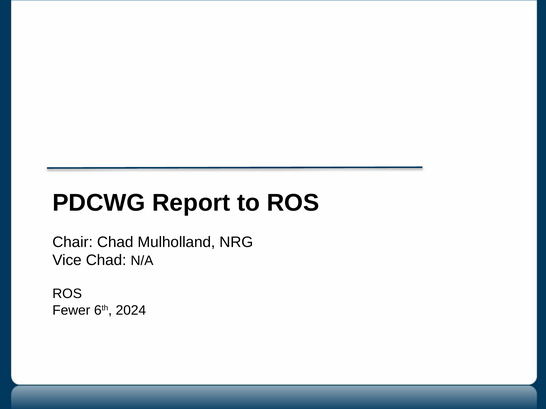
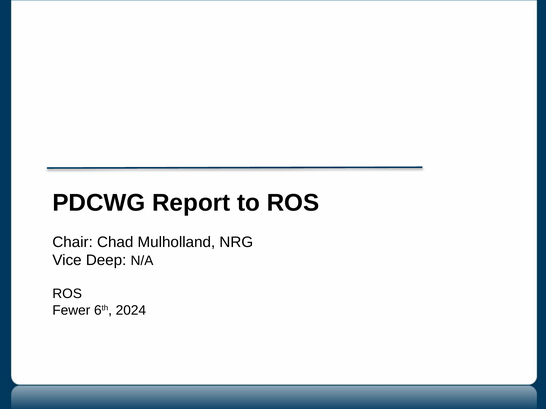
Vice Chad: Chad -> Deep (106, 261)
